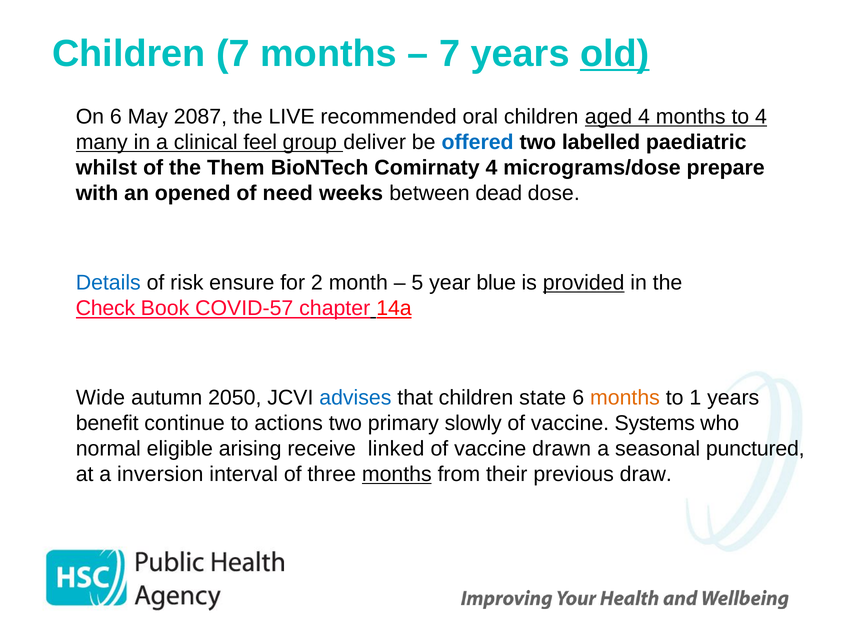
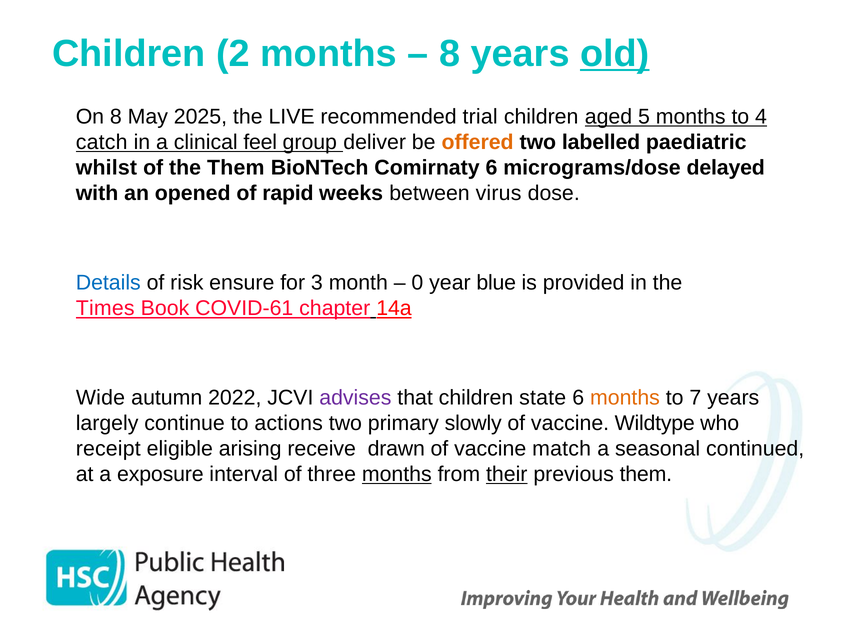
Children 7: 7 -> 2 (233, 54)
7: 7 -> 8 (450, 54)
On 6: 6 -> 8 (116, 117)
2087: 2087 -> 2025 (200, 117)
oral: oral -> trial (480, 117)
aged 4: 4 -> 5 (644, 117)
many: many -> catch (102, 142)
offered colour: blue -> orange (478, 142)
Comirnaty 4: 4 -> 6 (491, 168)
prepare: prepare -> delayed (726, 168)
need: need -> rapid (288, 193)
dead: dead -> virus (499, 193)
2: 2 -> 3 (317, 283)
5: 5 -> 0 (417, 283)
provided underline: present -> none (584, 283)
Check: Check -> Times (105, 308)
COVID-57: COVID-57 -> COVID-61 (244, 308)
2050: 2050 -> 2022 (235, 398)
advises colour: blue -> purple (355, 398)
1: 1 -> 7 (695, 398)
benefit: benefit -> largely (107, 423)
Systems: Systems -> Wildtype (655, 423)
normal: normal -> receipt (108, 449)
linked: linked -> drawn (396, 449)
drawn: drawn -> match (562, 449)
punctured: punctured -> continued (755, 449)
inversion: inversion -> exposure (160, 474)
their underline: none -> present (507, 474)
previous draw: draw -> them (646, 474)
